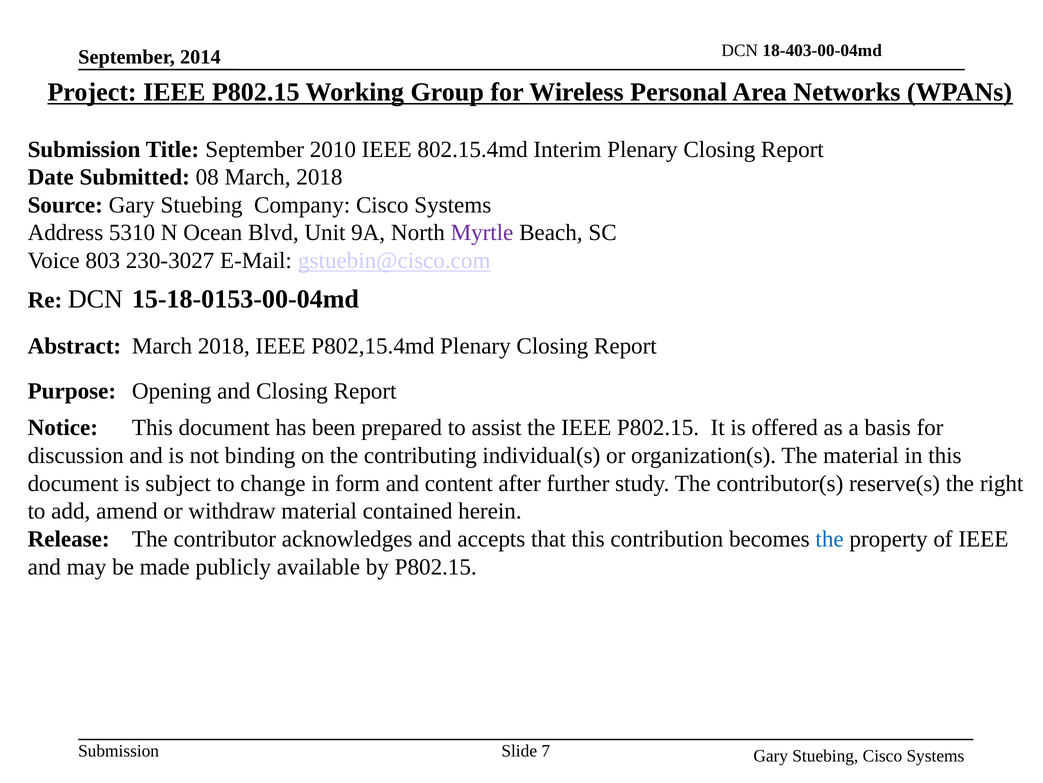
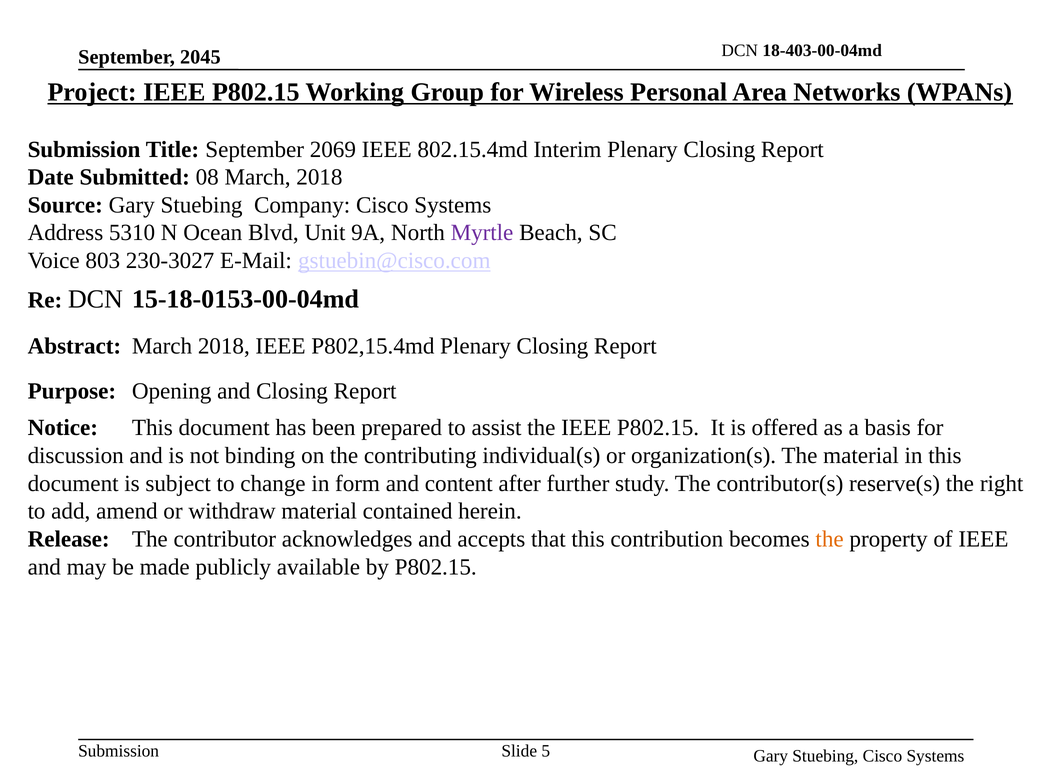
2014: 2014 -> 2045 (200, 57)
2010: 2010 -> 2069 (333, 149)
the colour: blue -> orange (830, 539)
7: 7 -> 5 (546, 750)
